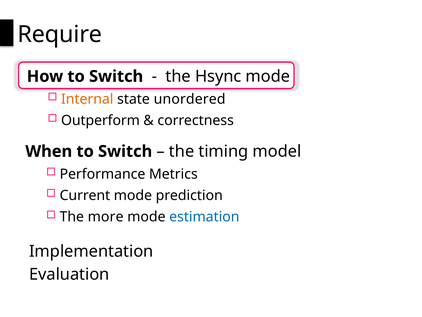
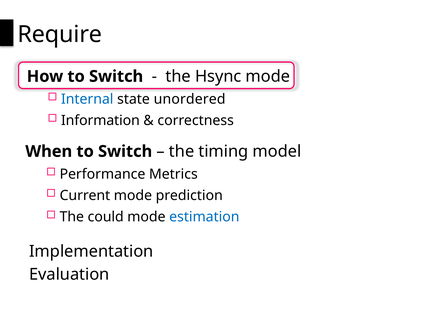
Internal colour: orange -> blue (87, 99)
Outperform: Outperform -> Information (100, 120)
more: more -> could (106, 217)
